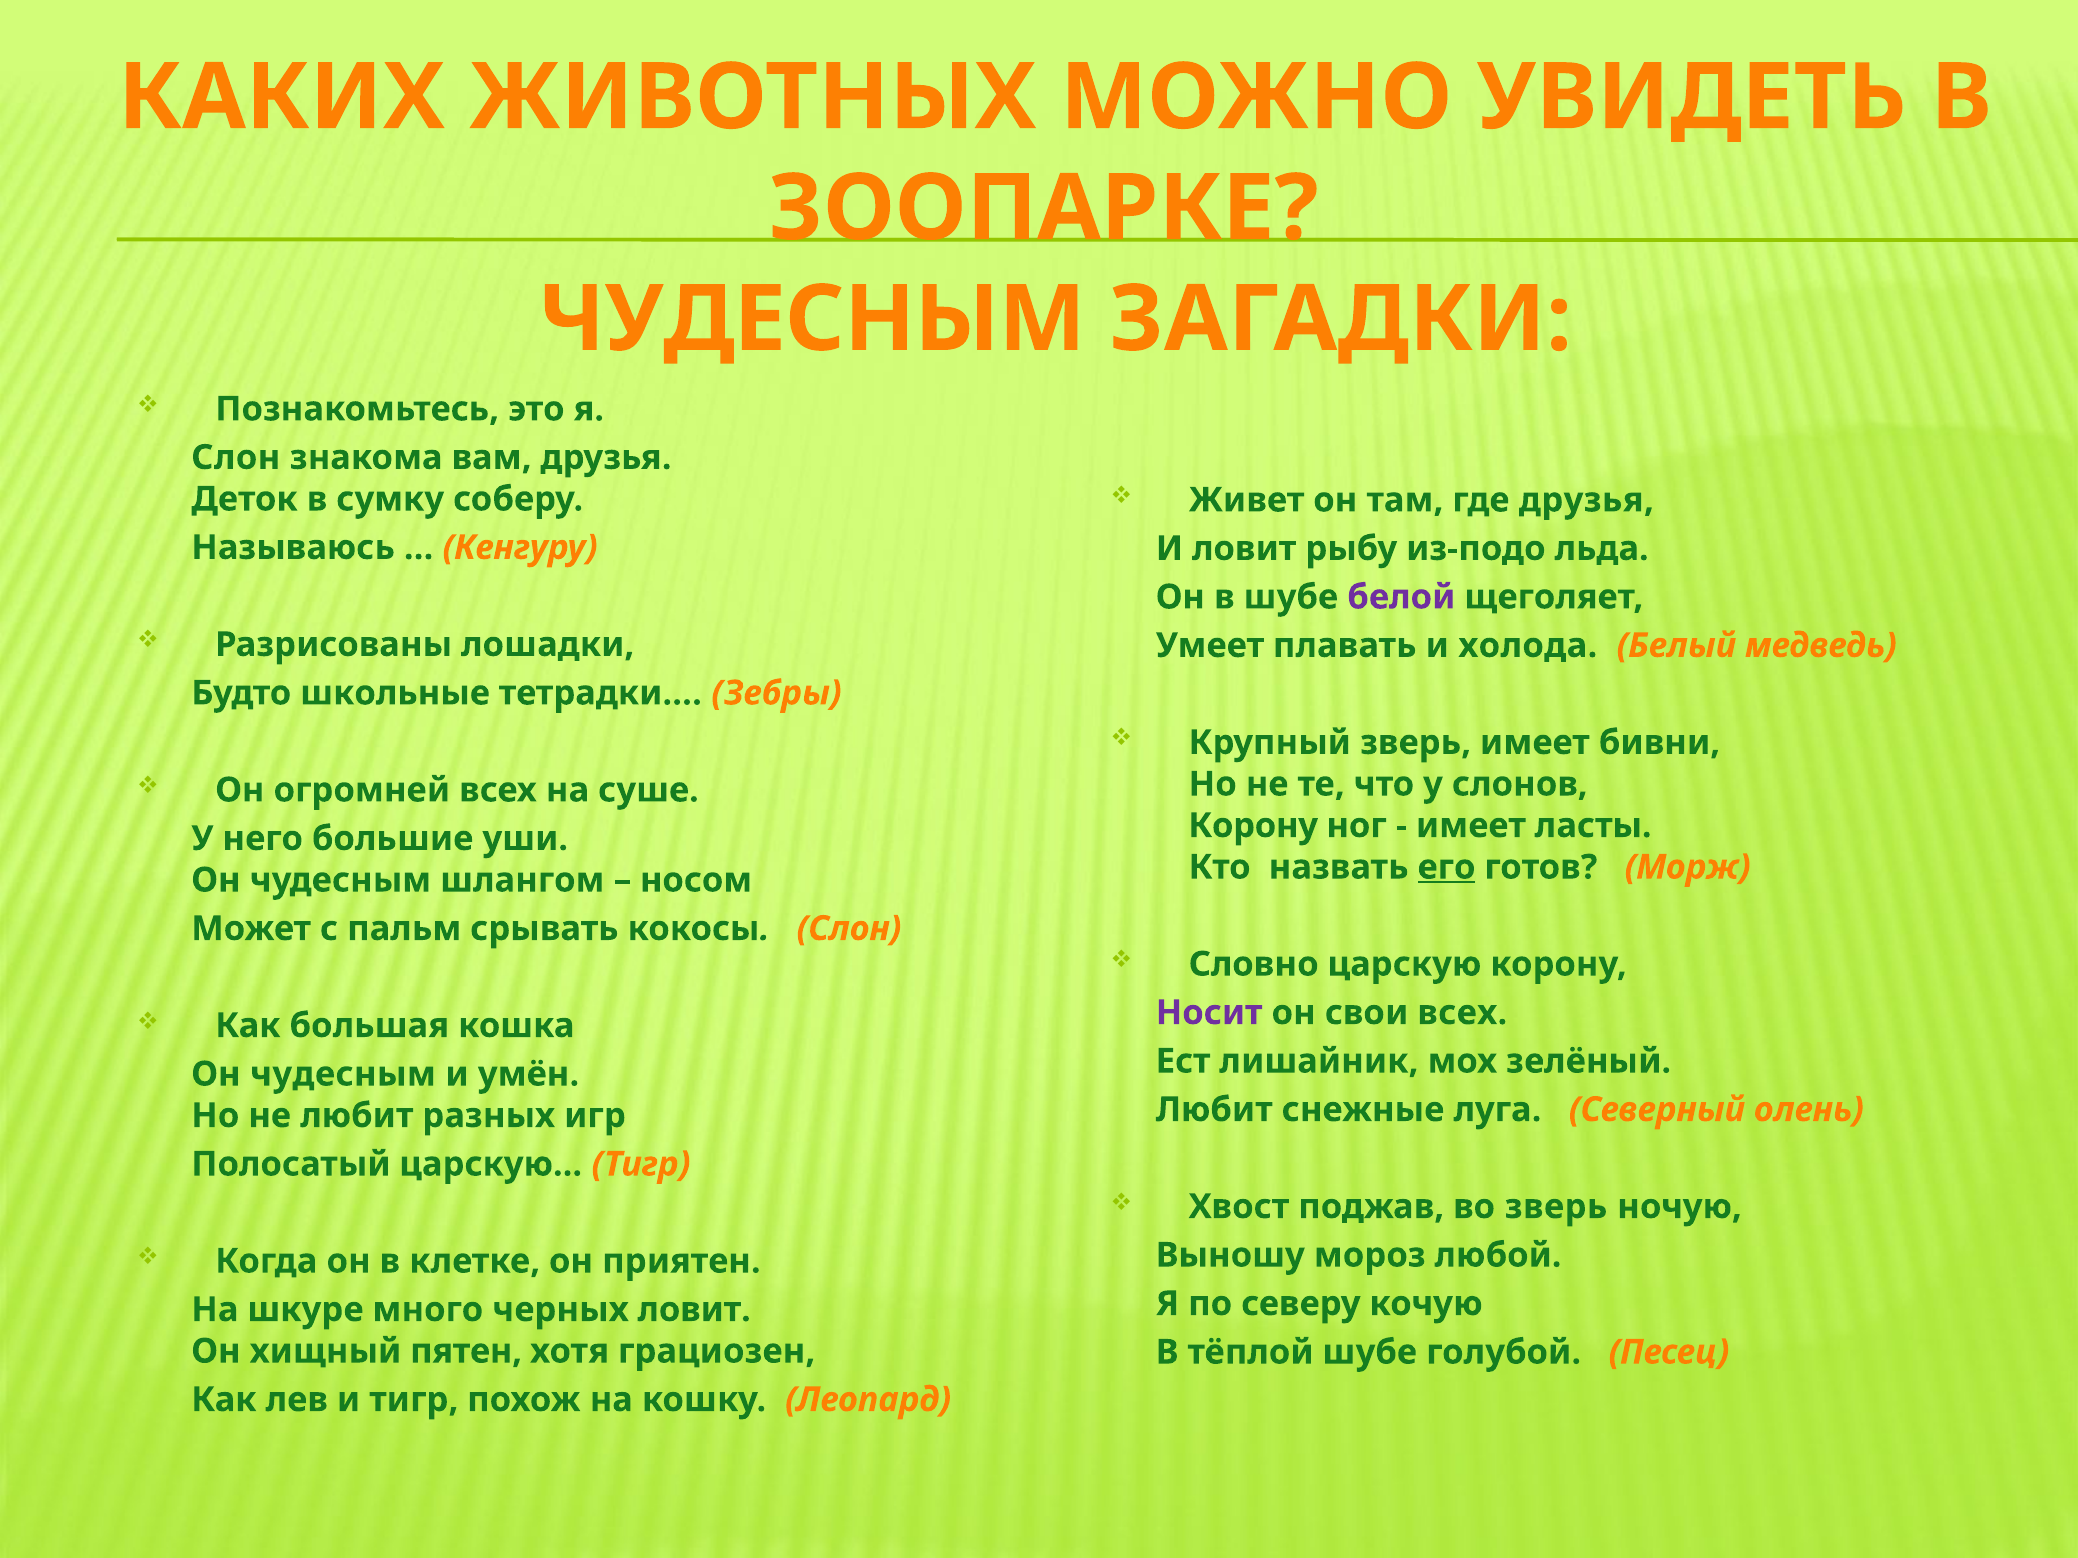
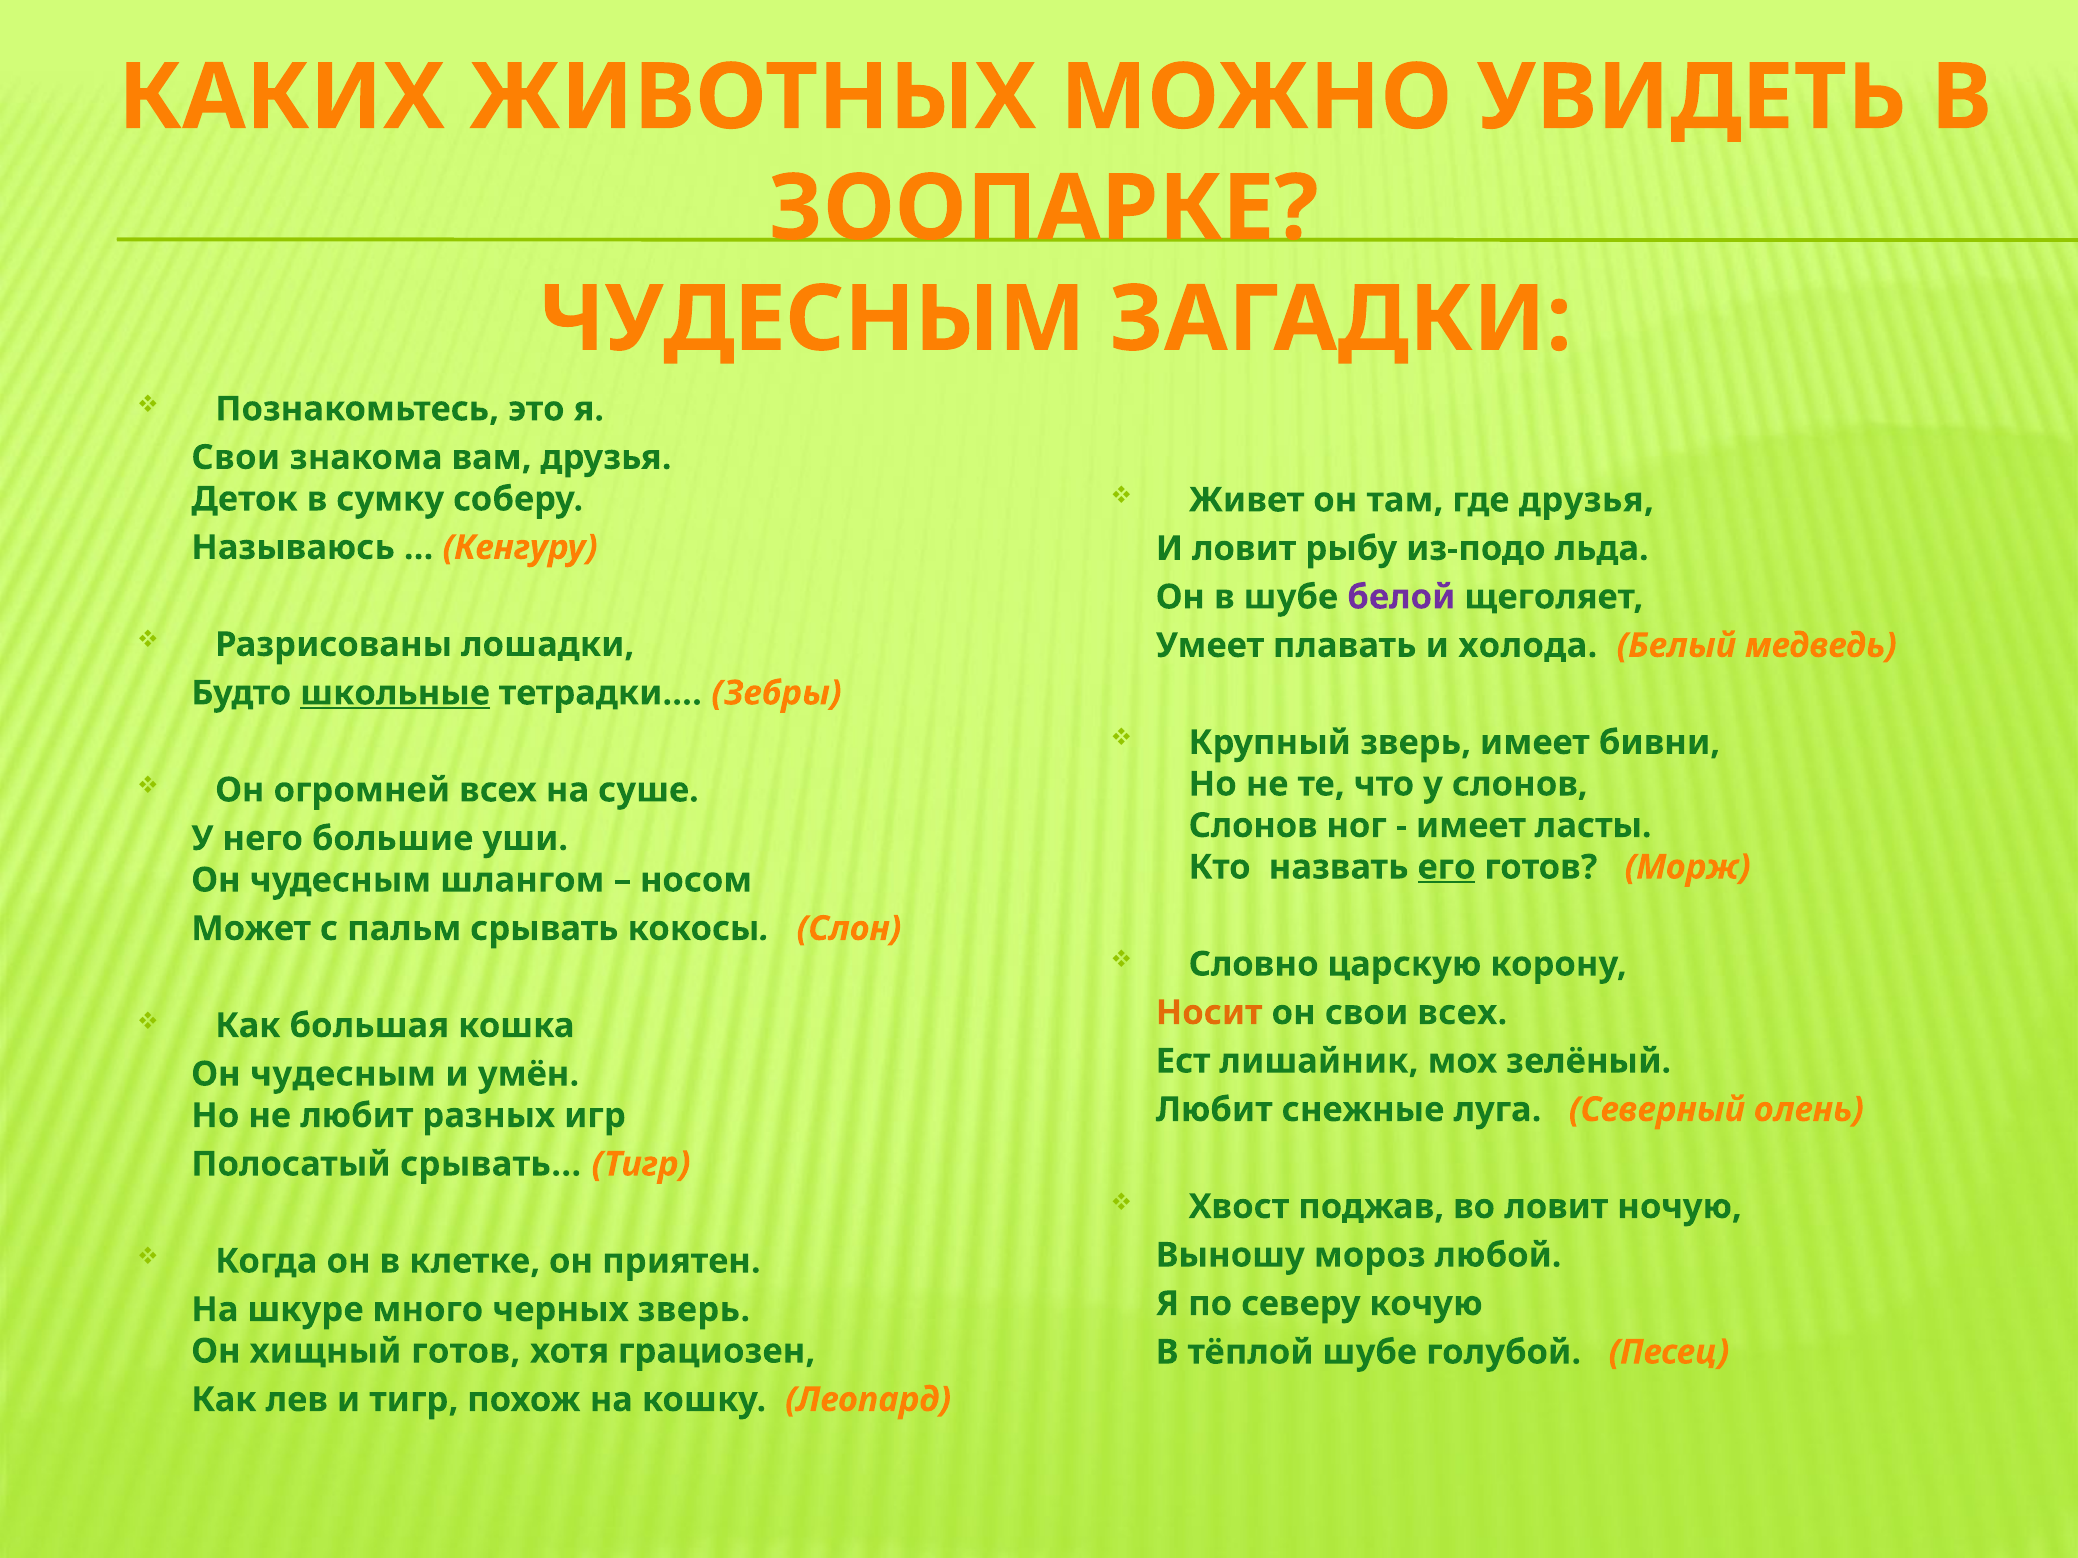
Слон: Слон -> Свои (236, 458)
школьные underline: none -> present (395, 693)
Корону: Корону -> Слонов (1253, 826)
Носит colour: purple -> orange (1209, 1013)
Полосатый царскую: царскую -> срывать (491, 1165)
во зверь: зверь -> ловит (1556, 1207)
черных ловит: ловит -> зверь (694, 1310)
хищный пятен: пятен -> готов (466, 1352)
